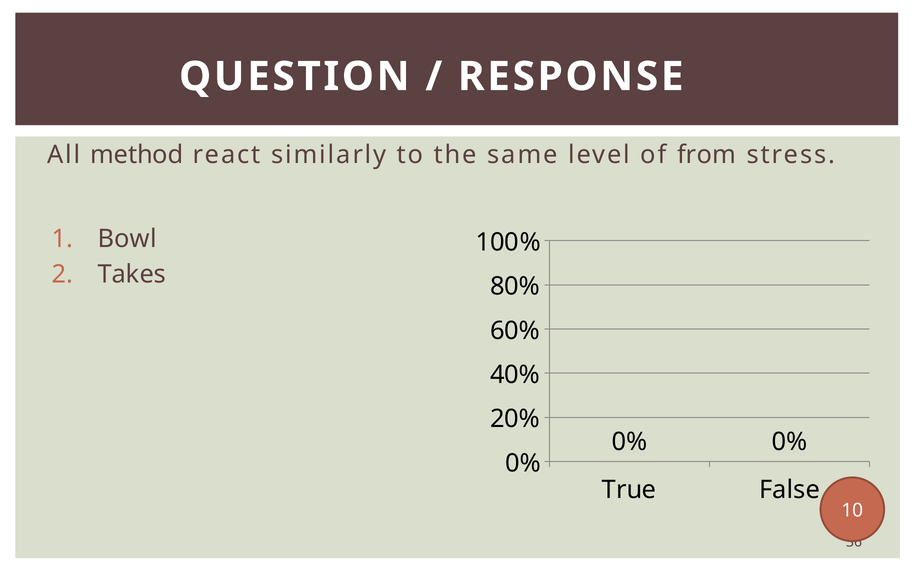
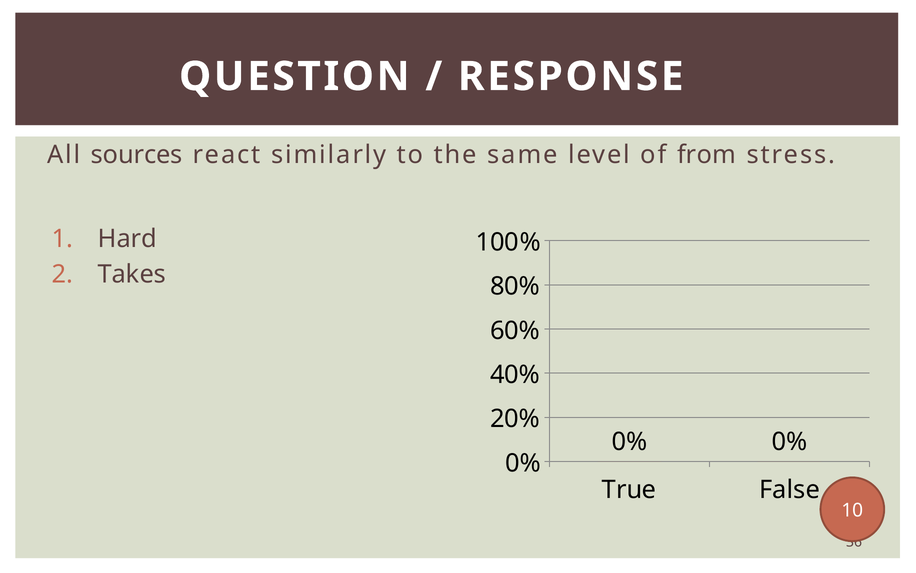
method: method -> sources (137, 155)
Bowl: Bowl -> Hard (127, 239)
